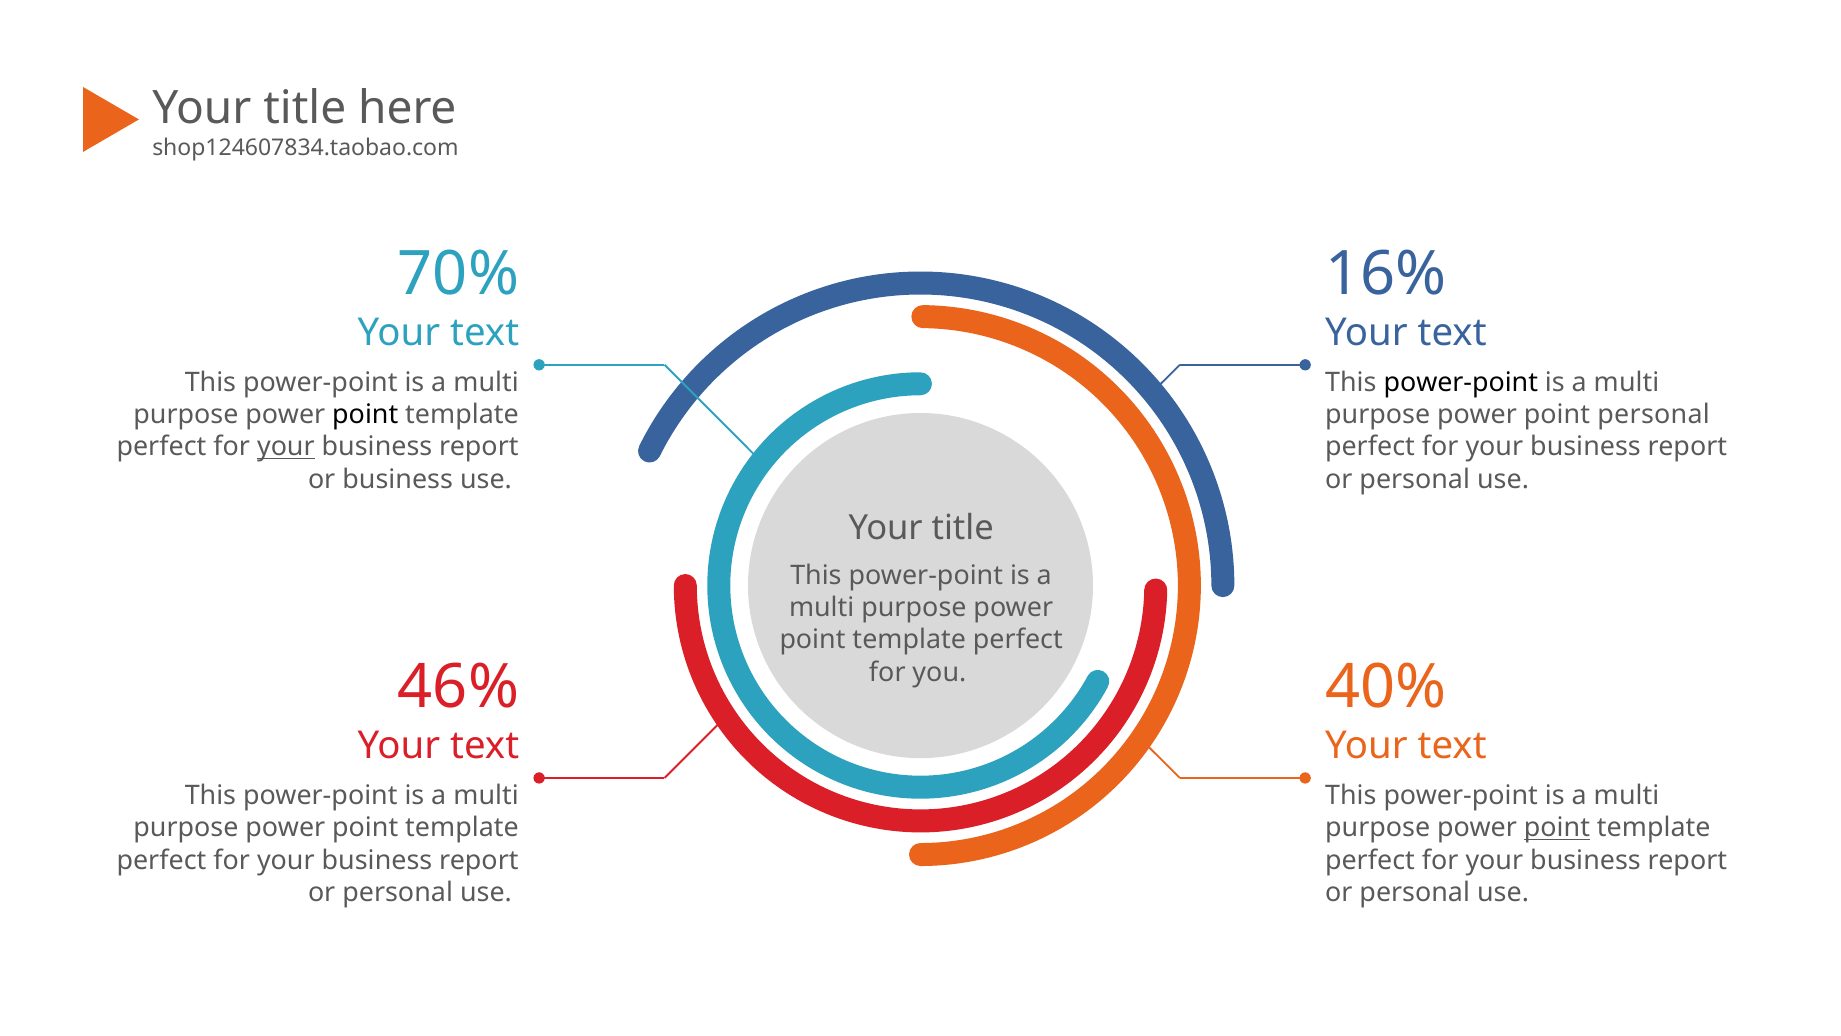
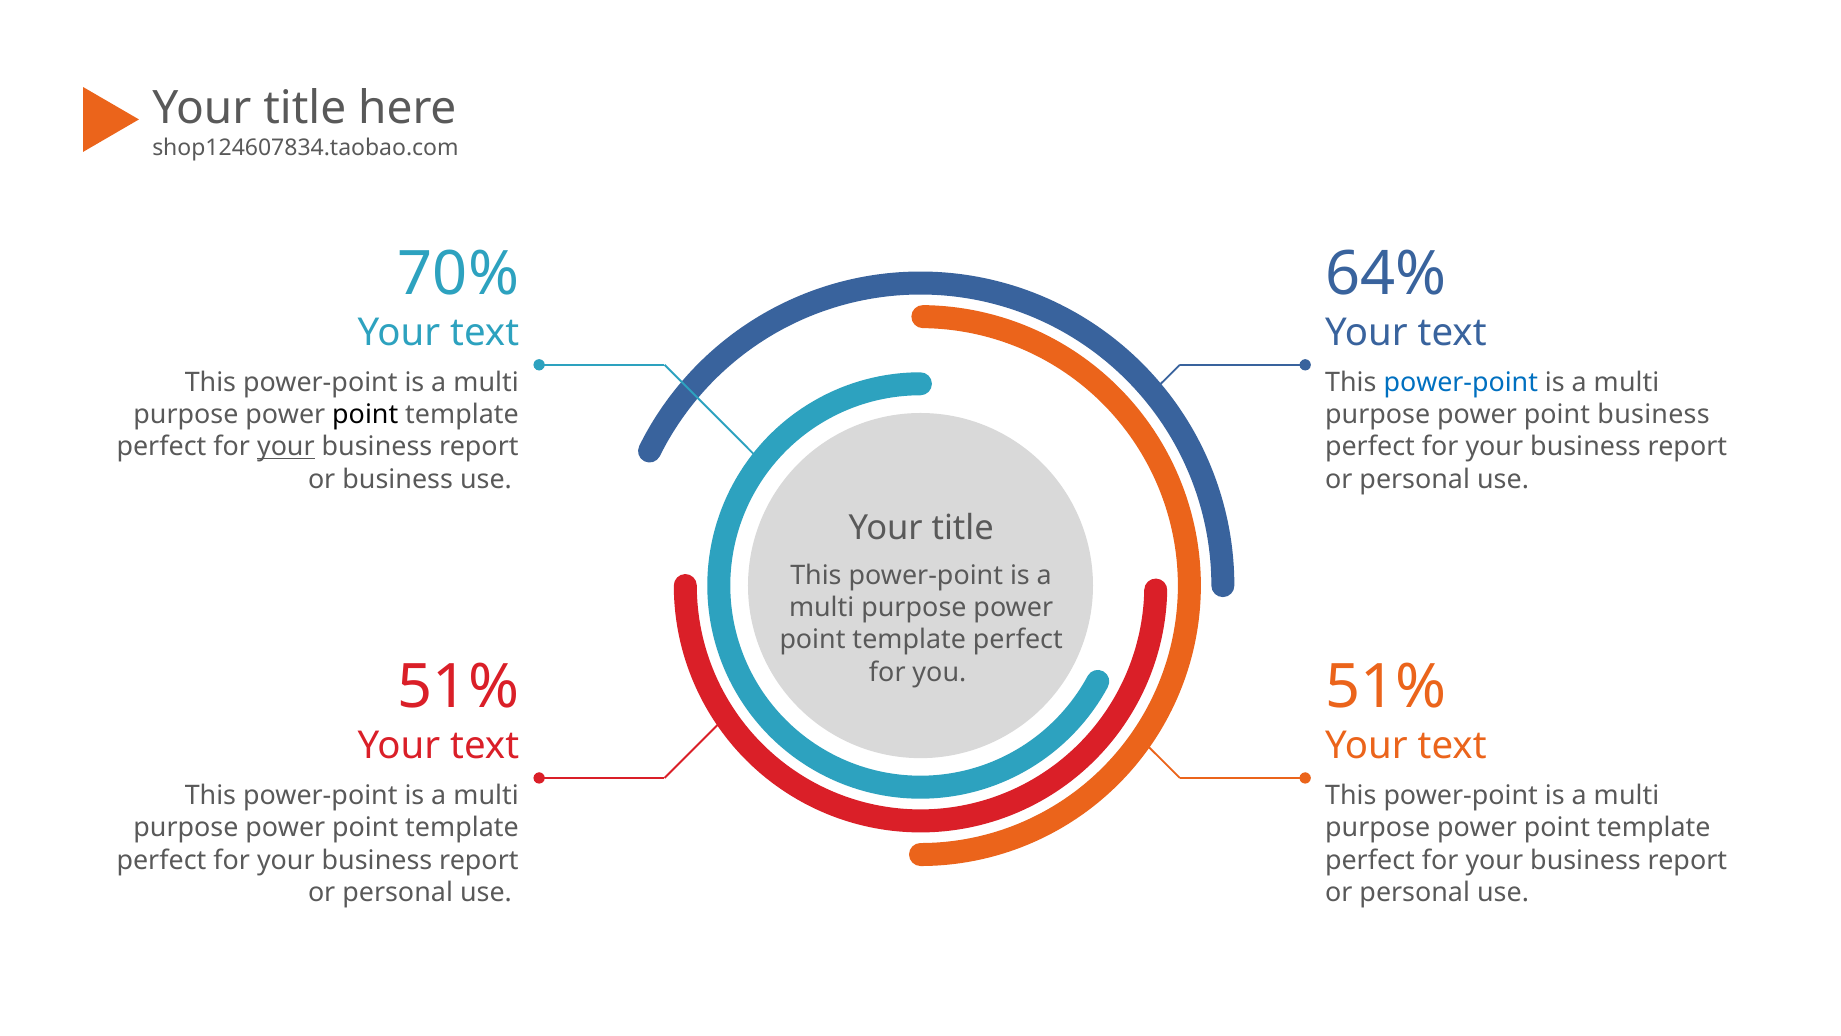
16%: 16% -> 64% (1386, 274)
power-point colour: black -> blue (1461, 382)
point personal: personal -> business (1654, 415)
46%: 46% -> 51% (458, 687)
40%: 40% -> 51% (1386, 687)
point underline: present -> none (1557, 828)
